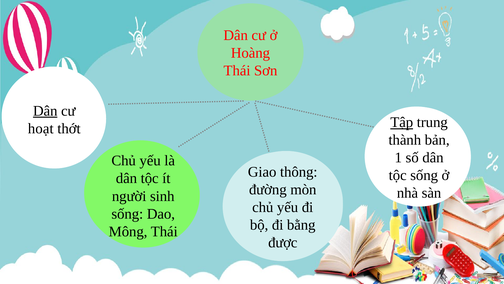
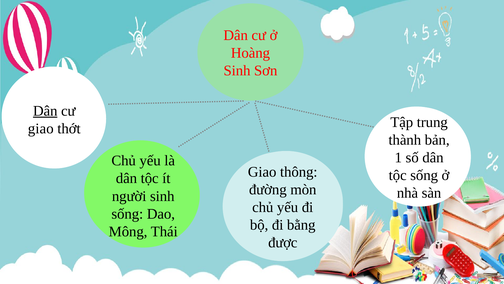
Thái: Thái -> Sinh (237, 71)
Tập underline: present -> none (402, 122)
hoạt: hoạt -> giao (41, 128)
